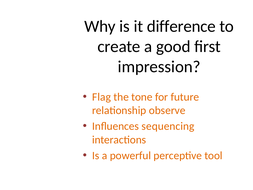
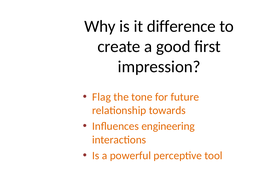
observe: observe -> towards (167, 110)
sequencing: sequencing -> engineering (168, 126)
